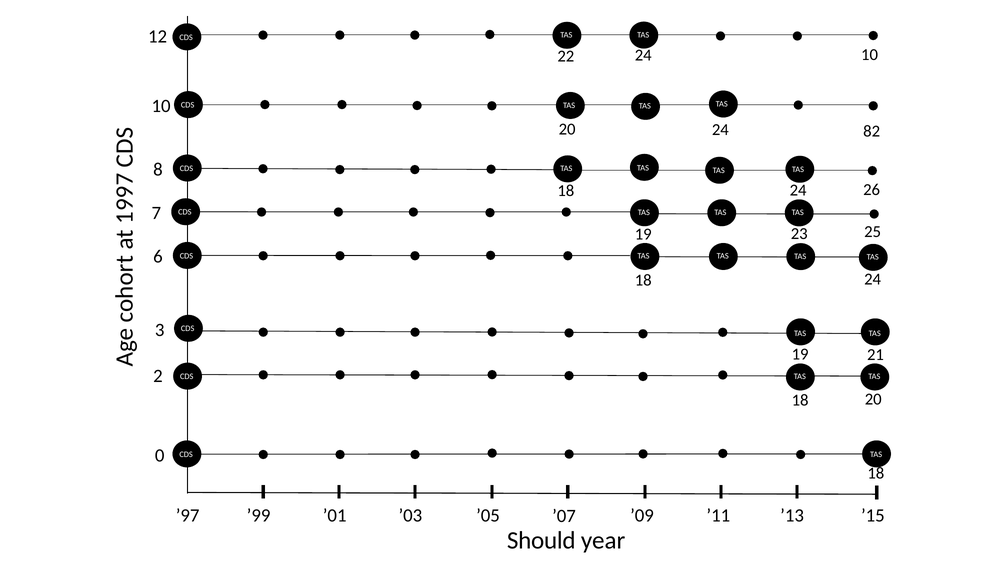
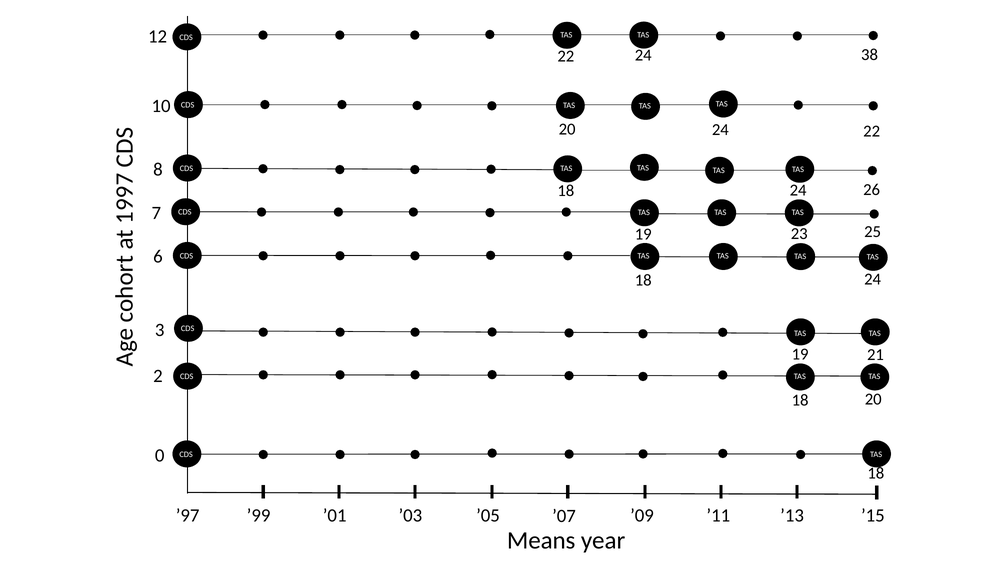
24 10: 10 -> 38 (870, 55)
24 82: 82 -> 22 (872, 131)
Should: Should -> Means (541, 541)
